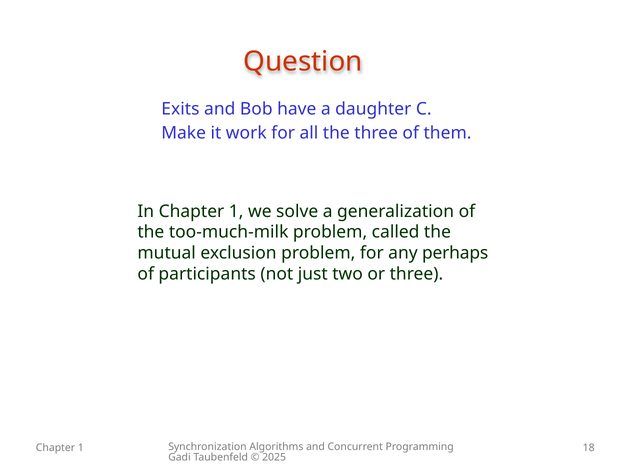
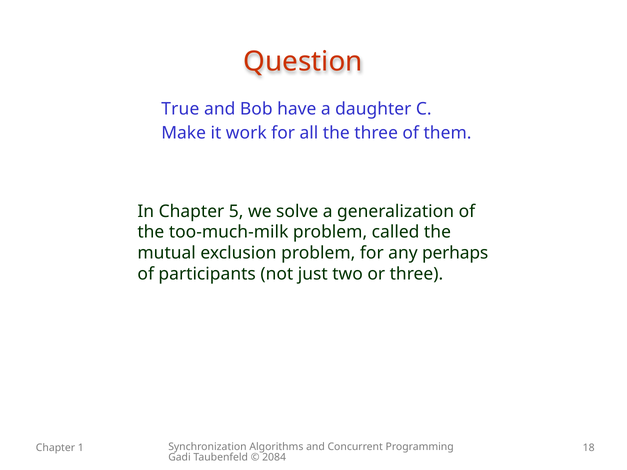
Exits: Exits -> True (180, 109)
In Chapter 1: 1 -> 5 (236, 211)
2025: 2025 -> 2084 (274, 458)
